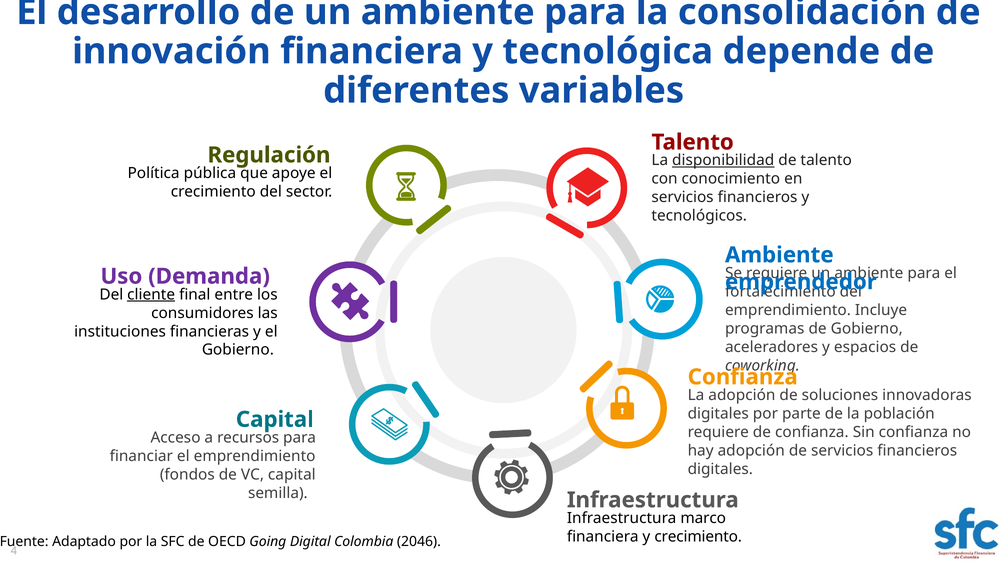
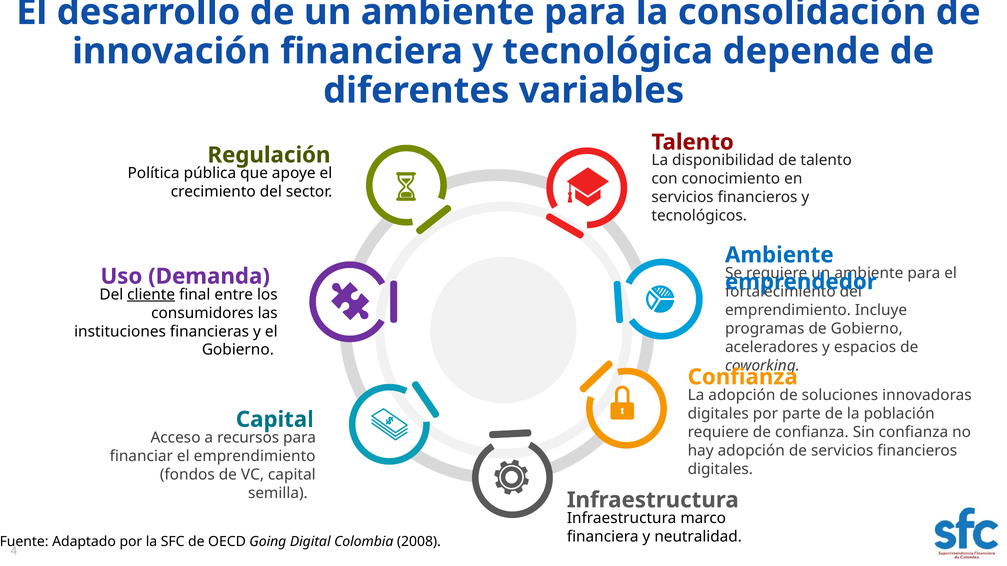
disponibilidad underline: present -> none (723, 160)
y crecimiento: crecimiento -> neutralidad (698, 537)
2046: 2046 -> 2008 (419, 542)
